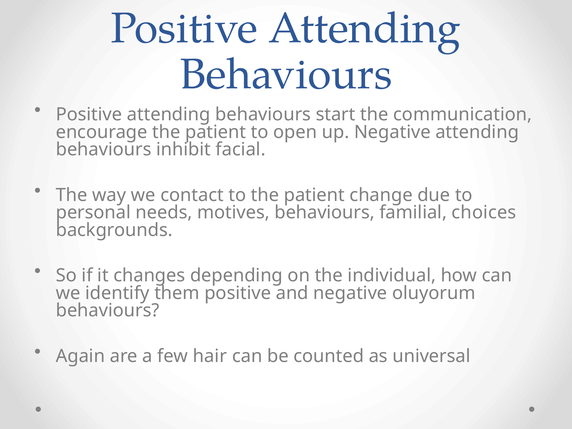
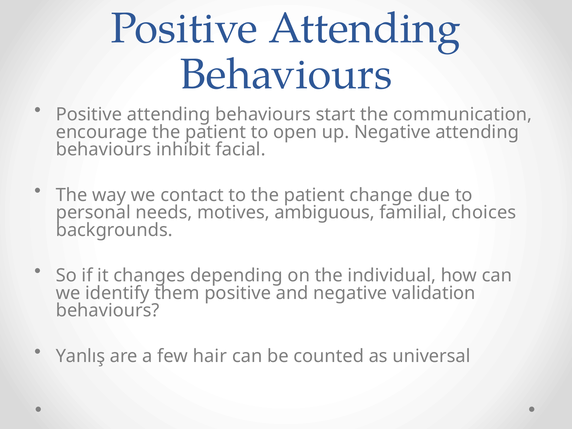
motives behaviours: behaviours -> ambiguous (325, 213)
oluyorum: oluyorum -> validation (434, 293)
Again: Again -> Yanlış (80, 356)
